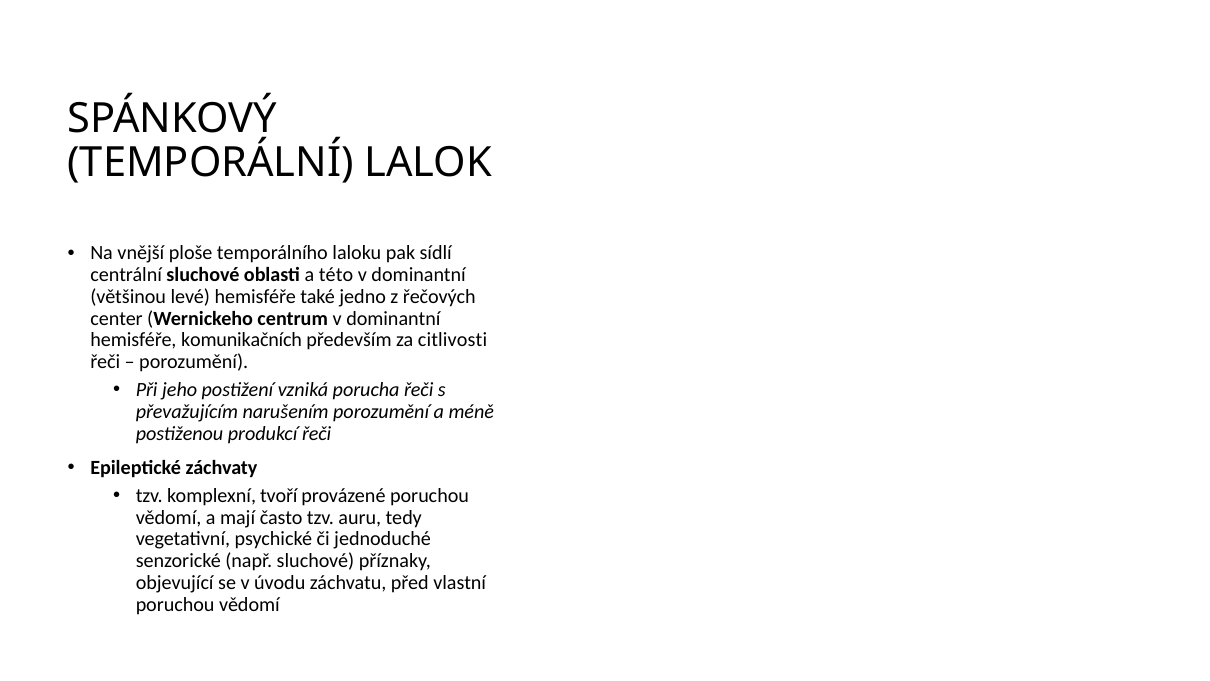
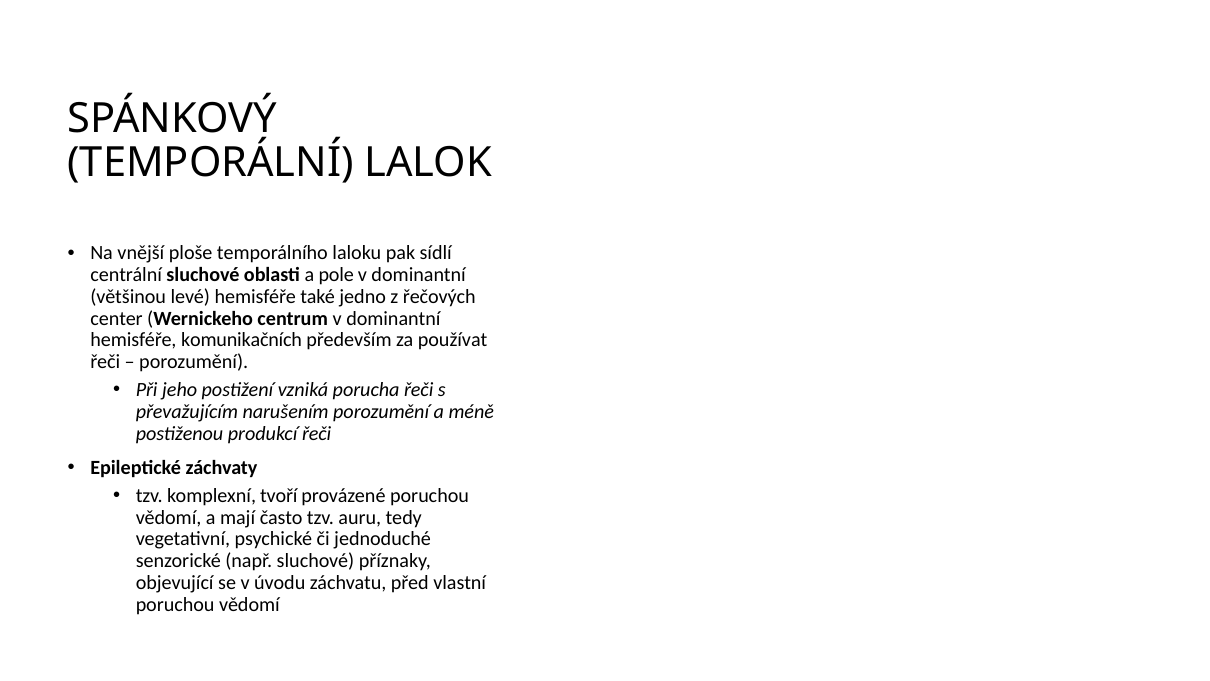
této: této -> pole (336, 275)
citlivosti: citlivosti -> používat (453, 340)
